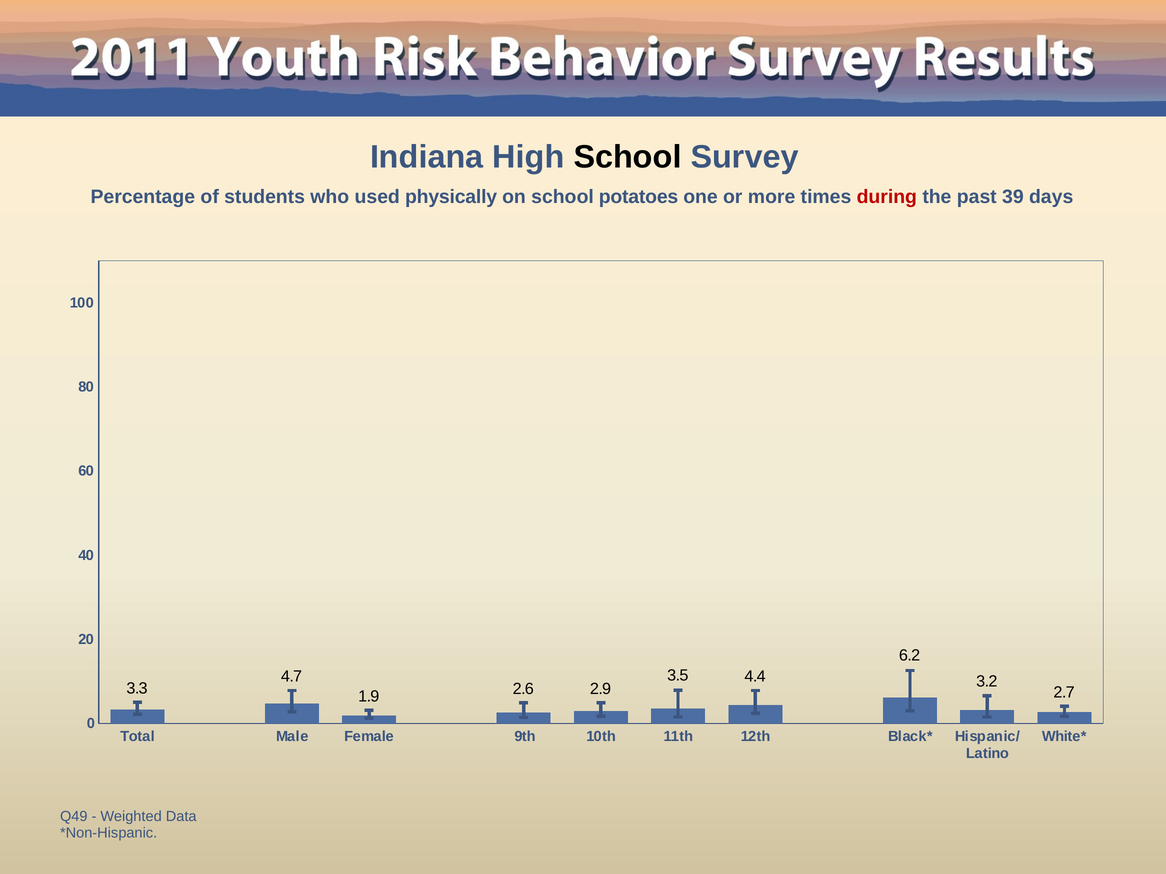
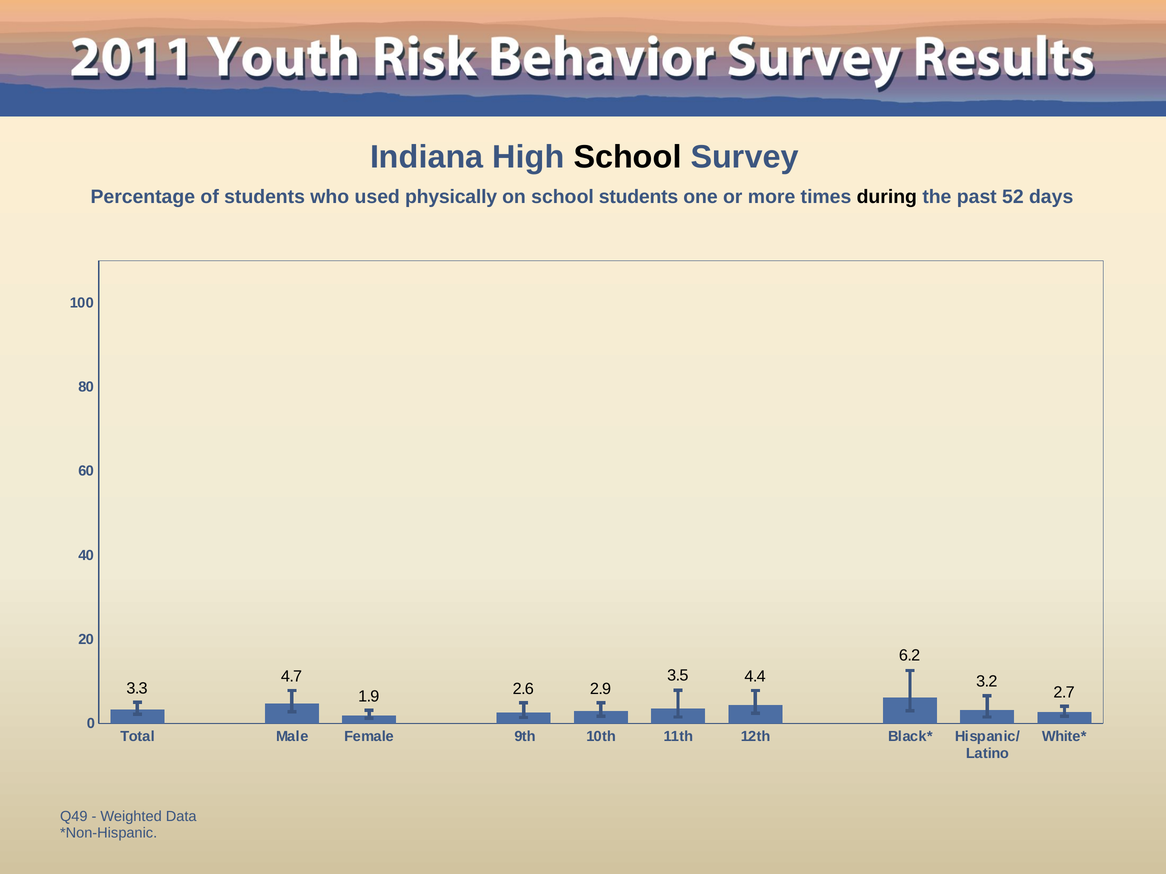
school potatoes: potatoes -> students (639, 197)
during colour: red -> black (887, 197)
39: 39 -> 52 (1013, 197)
